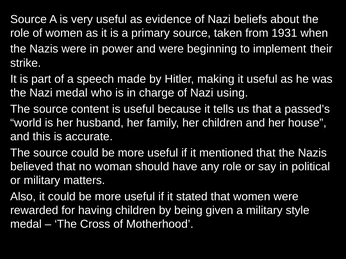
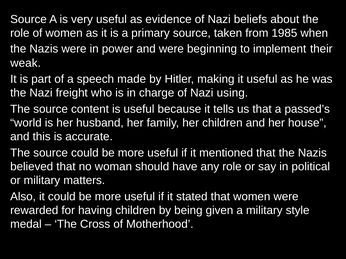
1931: 1931 -> 1985 (284, 33)
strike: strike -> weak (26, 63)
Nazi medal: medal -> freight (72, 93)
